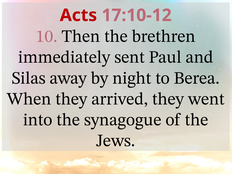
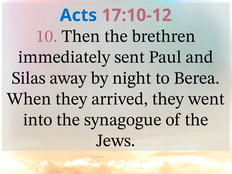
Acts colour: red -> blue (78, 15)
